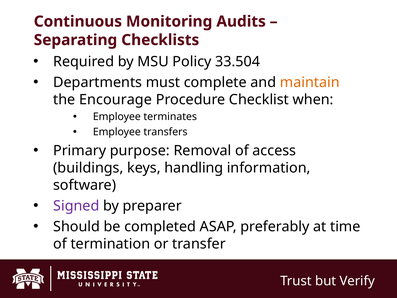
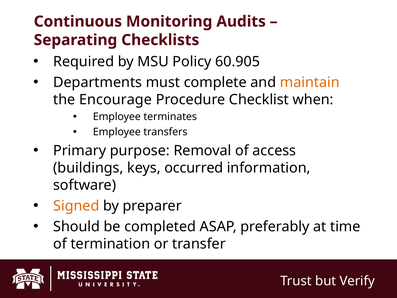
33.504: 33.504 -> 60.905 (238, 62)
handling: handling -> occurred (194, 168)
Signed colour: purple -> orange (76, 206)
